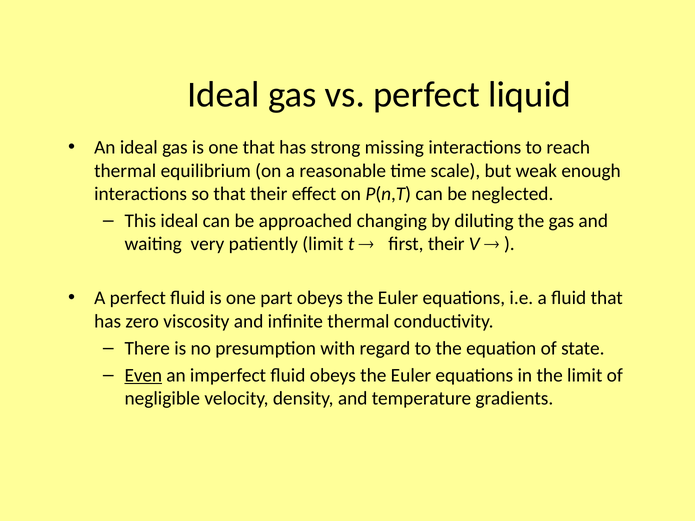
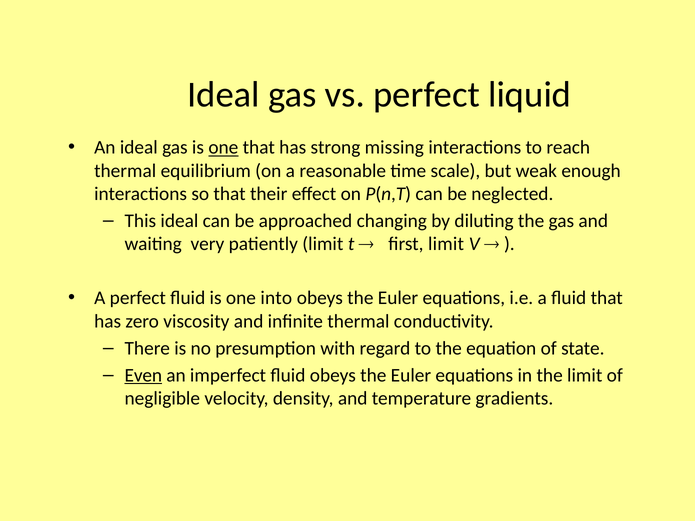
one underline: none -> present (223, 148)
first their: their -> limit (446, 244)
part: part -> into (276, 298)
